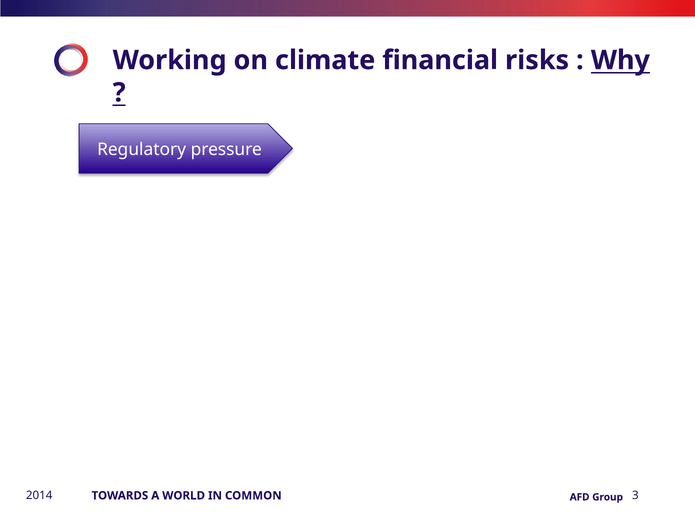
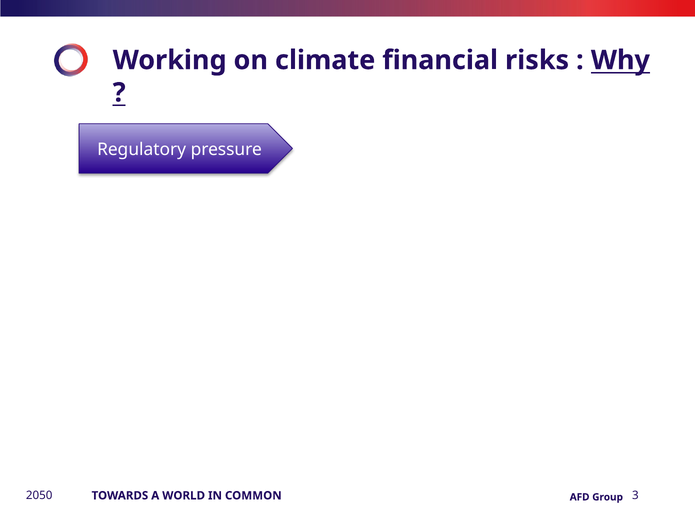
2014: 2014 -> 2050 (39, 496)
